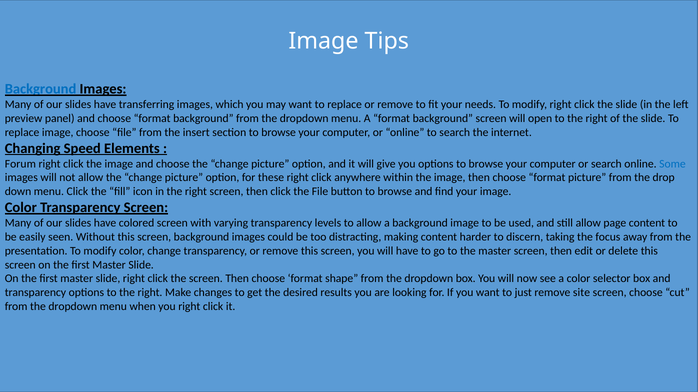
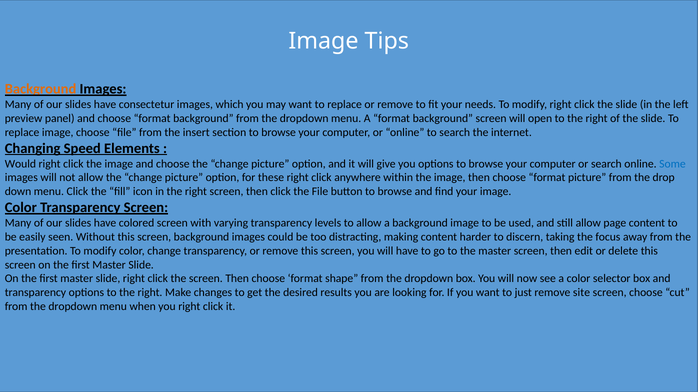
Background colour: blue -> orange (41, 89)
transferring: transferring -> consectetur (147, 105)
Forum: Forum -> Would (20, 164)
